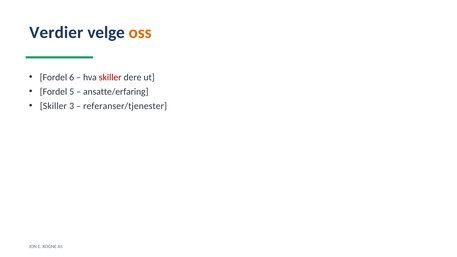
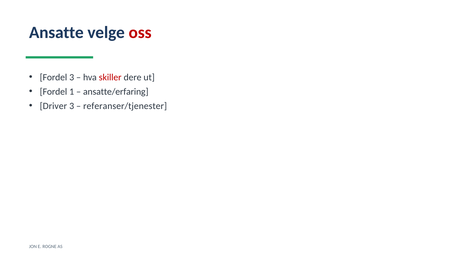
Verdier: Verdier -> Ansatte (56, 33)
oss colour: orange -> red (140, 33)
Fordel 6: 6 -> 3 (72, 77)
5: 5 -> 1 (72, 92)
Skiller: Skiller -> Driver (53, 106)
